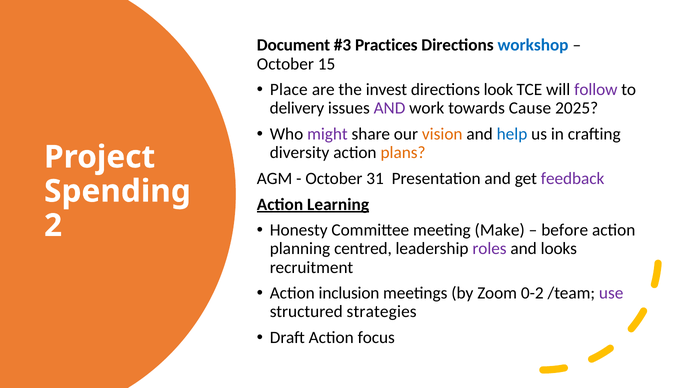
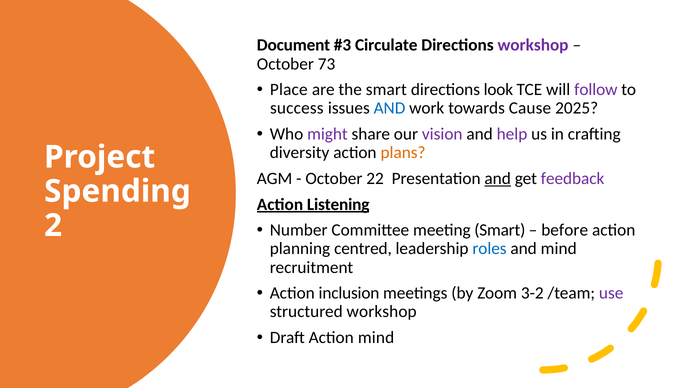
Practices: Practices -> Circulate (386, 45)
workshop colour: blue -> purple (533, 45)
15: 15 -> 73 (327, 64)
the invest: invest -> smart (386, 90)
delivery: delivery -> success (297, 108)
AND colour: purple -> blue (390, 108)
vision colour: orange -> purple (442, 134)
help colour: blue -> purple (512, 134)
31: 31 -> 22 (375, 179)
and underline: none -> present (498, 179)
Learning: Learning -> Listening (338, 204)
Honesty: Honesty -> Number (299, 230)
meeting Make: Make -> Smart (500, 230)
roles colour: purple -> blue (489, 249)
and looks: looks -> mind (559, 249)
0-2: 0-2 -> 3-2 (532, 293)
structured strategies: strategies -> workshop (382, 312)
Action focus: focus -> mind (376, 338)
